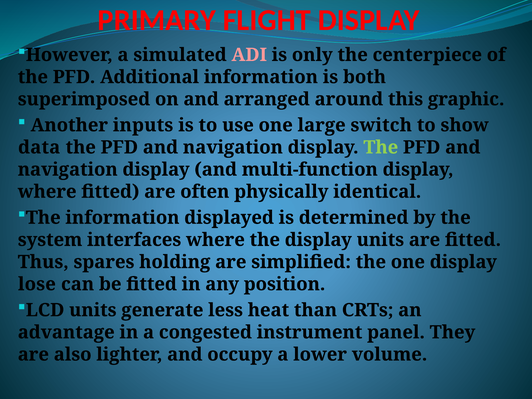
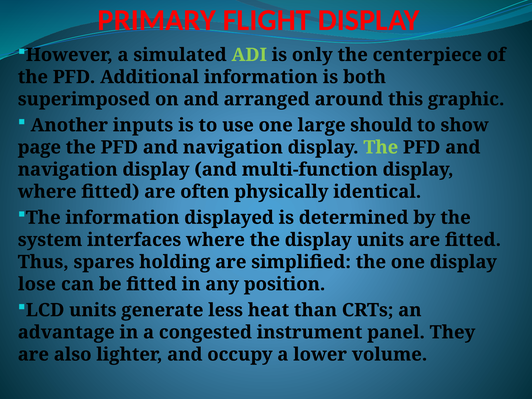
ADI colour: pink -> light green (249, 55)
switch: switch -> should (381, 125)
data: data -> page (39, 147)
